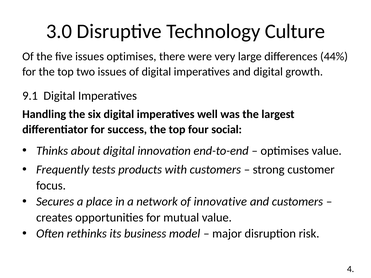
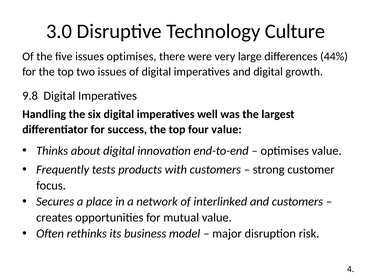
9.1: 9.1 -> 9.8 (30, 96)
four social: social -> value (226, 130)
innovative: innovative -> interlinked (220, 202)
